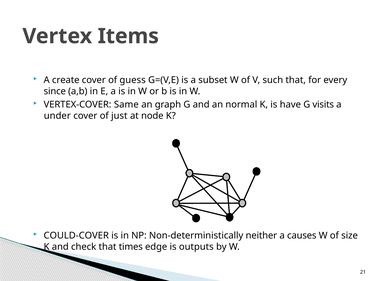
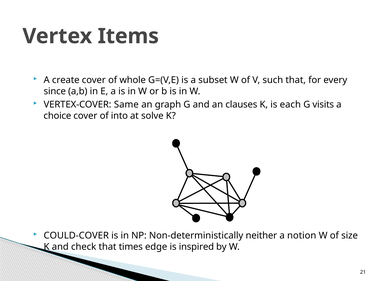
guess: guess -> whole (133, 80)
normal: normal -> clauses (241, 105)
have: have -> each (290, 105)
under: under -> choice (57, 116)
just: just -> into (119, 116)
node: node -> solve (152, 116)
causes: causes -> notion (302, 236)
outputs: outputs -> inspired (196, 247)
